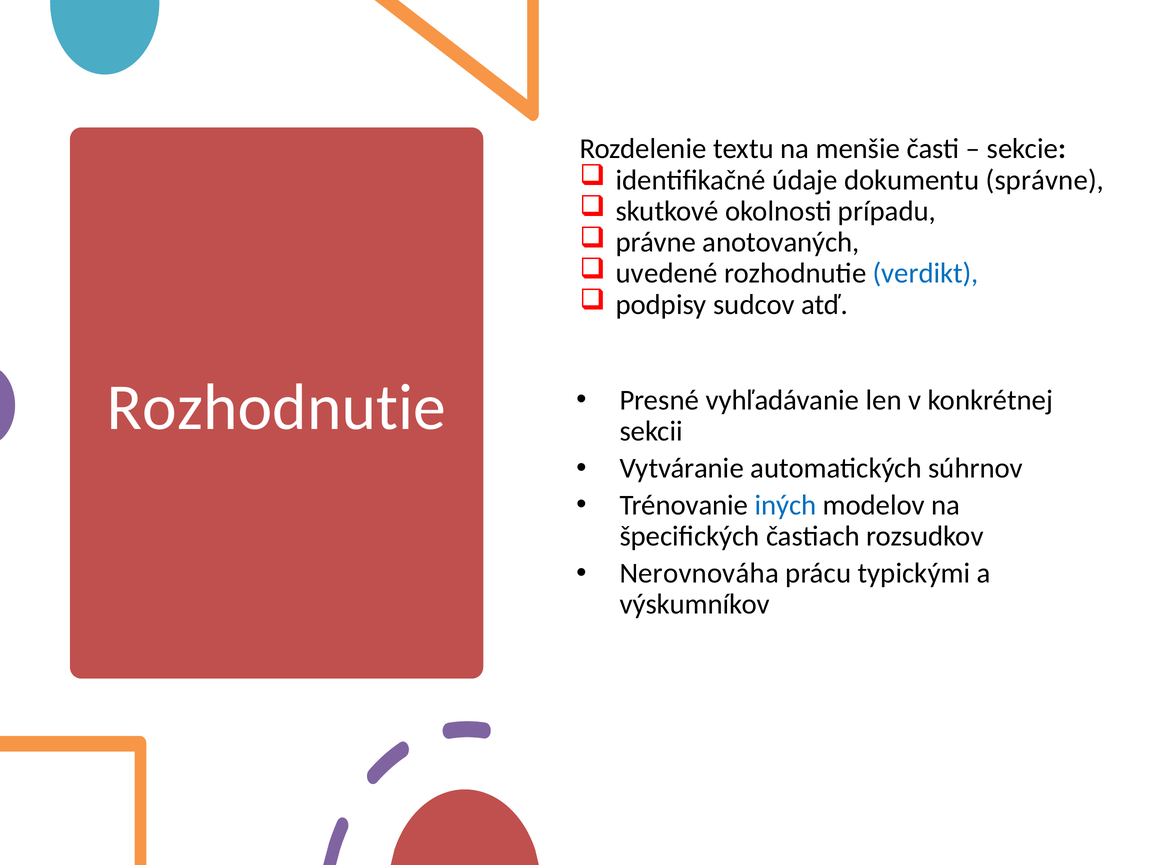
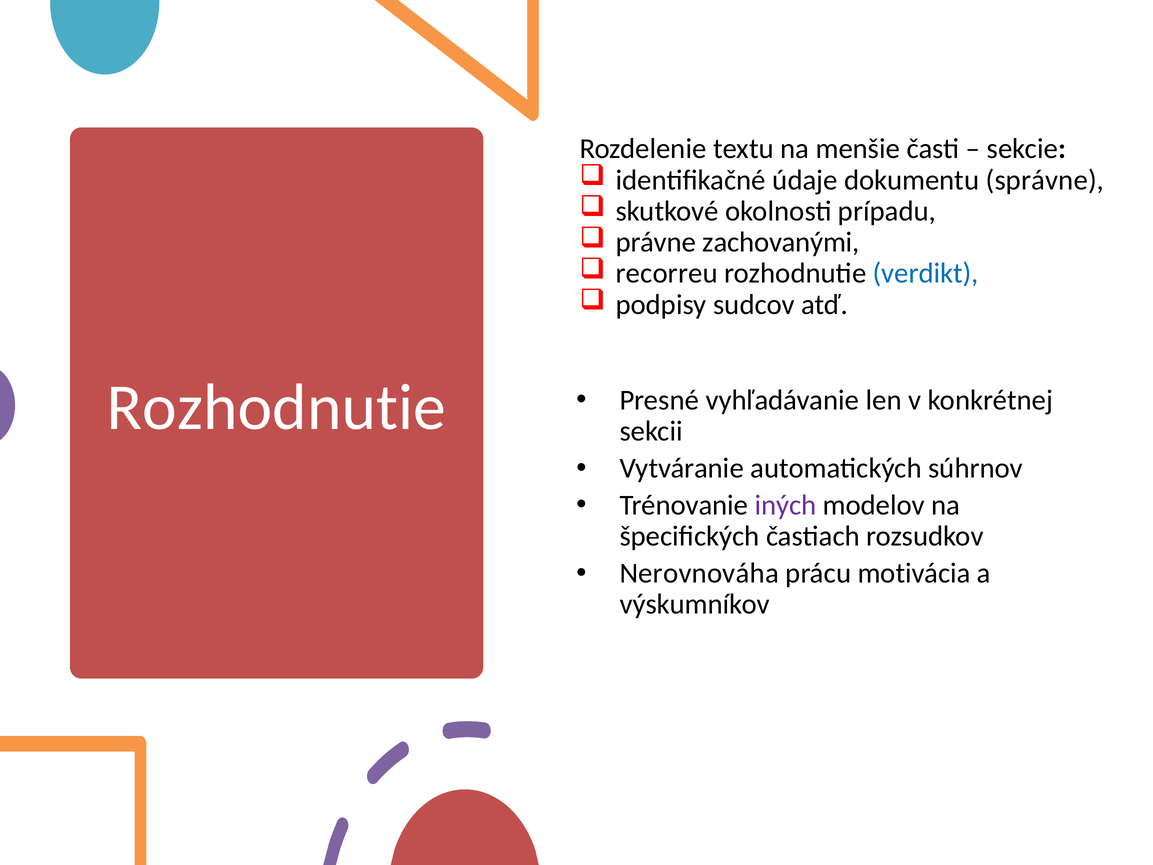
anotovaných: anotovaných -> zachovanými (781, 242)
uvedené: uvedené -> recorreu (667, 273)
iných colour: blue -> purple (786, 505)
typickými: typickými -> motivácia (914, 573)
